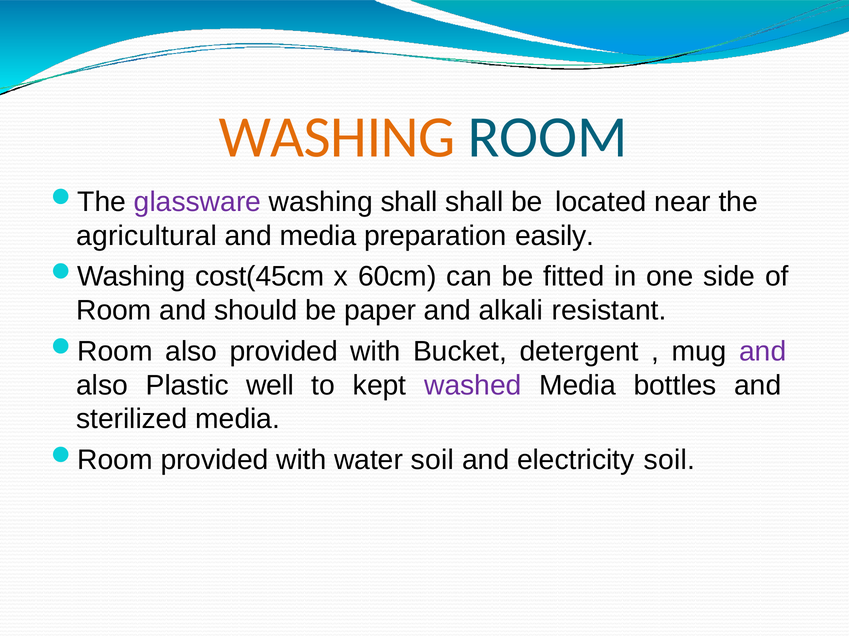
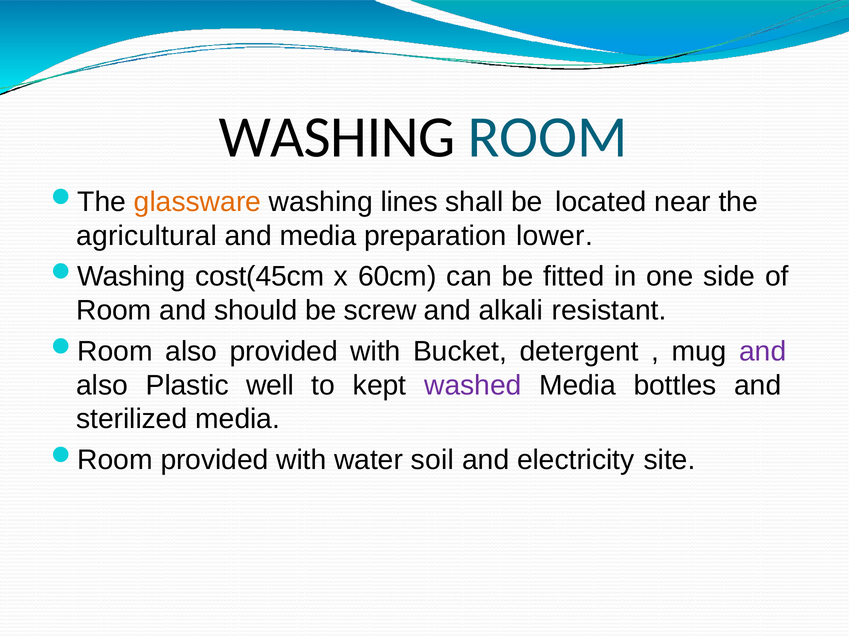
WASHING colour: orange -> black (337, 138)
glassware colour: purple -> orange (198, 202)
washing shall: shall -> lines (409, 202)
easily: easily -> lower (554, 236)
paper: paper -> screw (380, 311)
electricity soil: soil -> site (670, 460)
